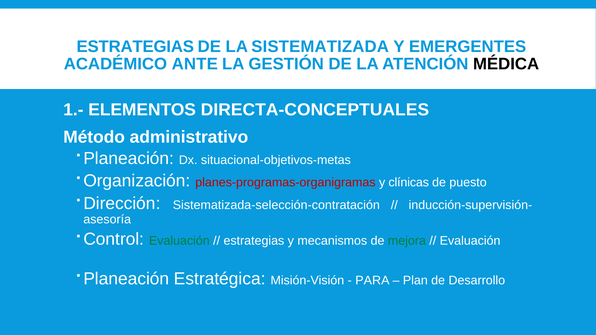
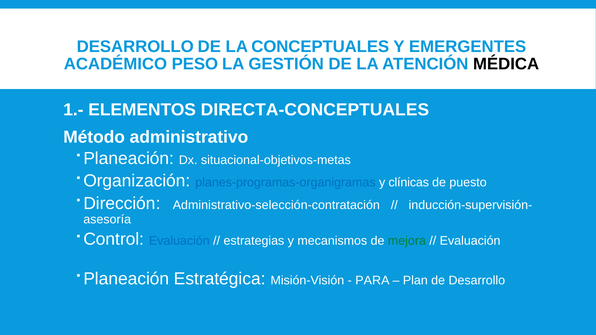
ESTRATEGIAS: ESTRATEGIAS -> DESARROLLO (135, 47)
SISTEMATIZADA: SISTEMATIZADA -> CONCEPTUALES (320, 47)
ANTE: ANTE -> PESO (195, 64)
planes-programas-organigramas colour: red -> blue (285, 183)
Sistematizada-selección-contratación: Sistematizada-selección-contratación -> Administrativo-selección-contratación (276, 205)
Evaluación colour: green -> blue (179, 241)
